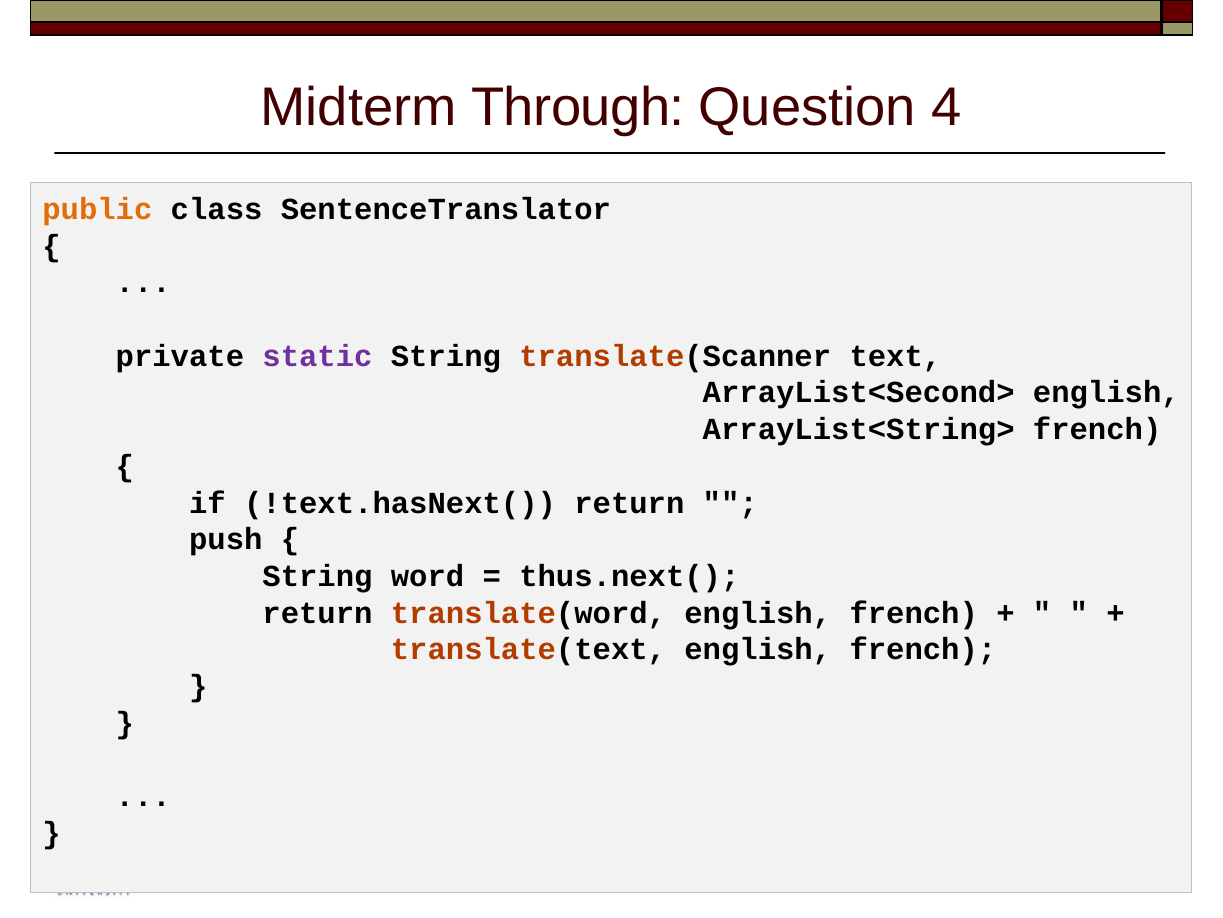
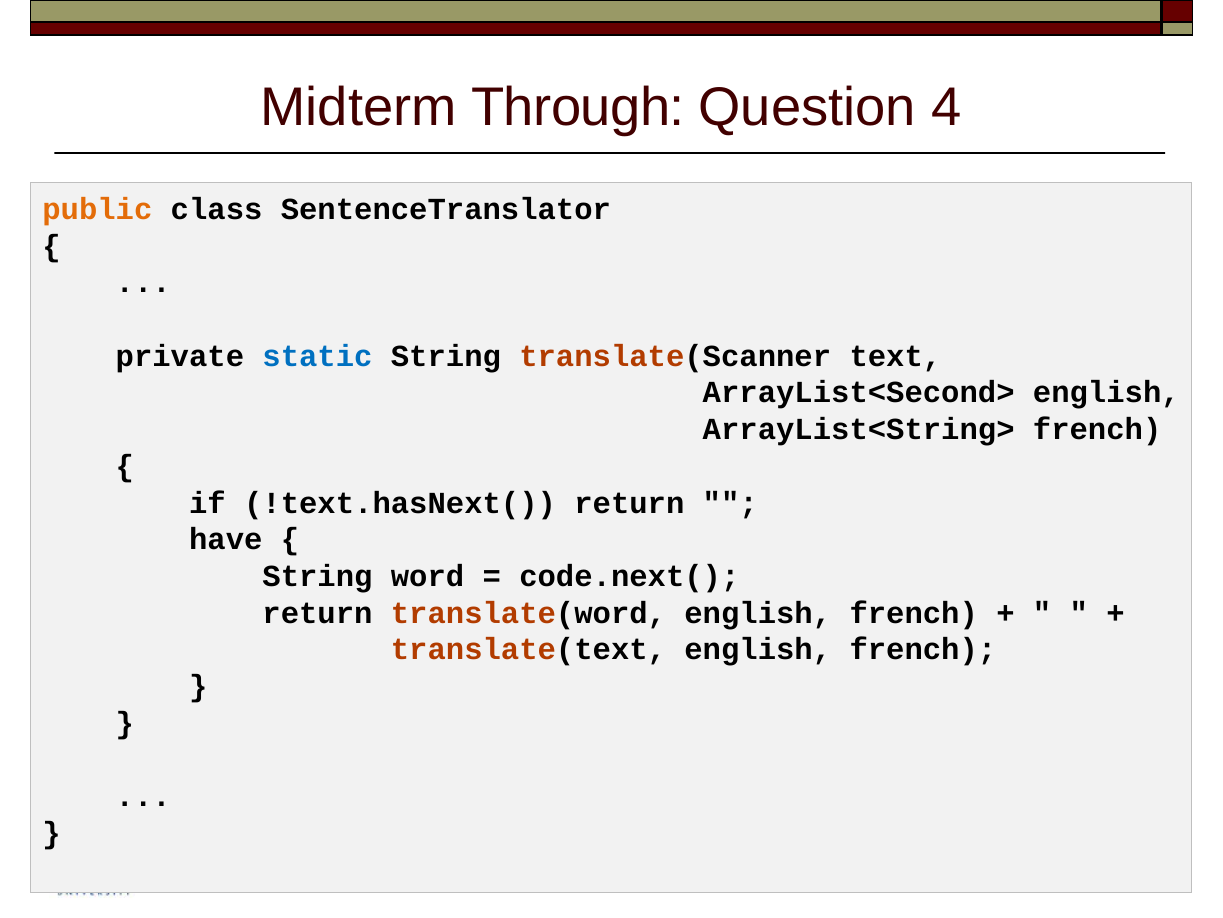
static colour: purple -> blue (317, 356)
push: push -> have (226, 539)
thus.next(: thus.next( -> code.next( (629, 576)
